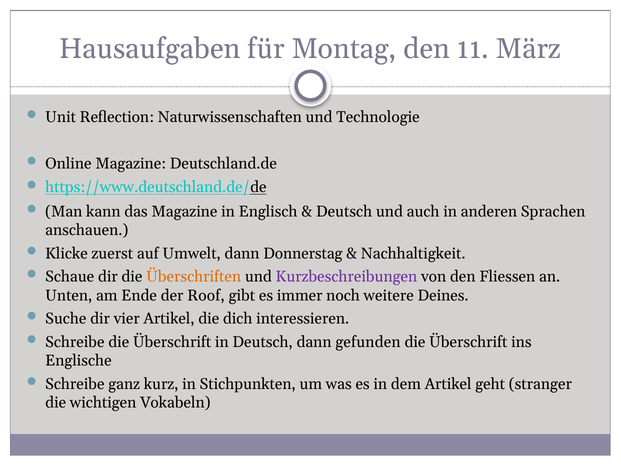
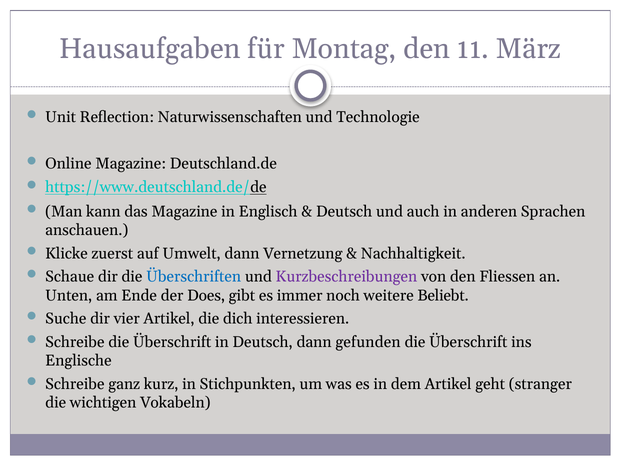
Donnerstag: Donnerstag -> Vernetzung (303, 253)
Überschriften colour: orange -> blue (194, 277)
Roof: Roof -> Does (206, 295)
Deines: Deines -> Beliebt (443, 295)
